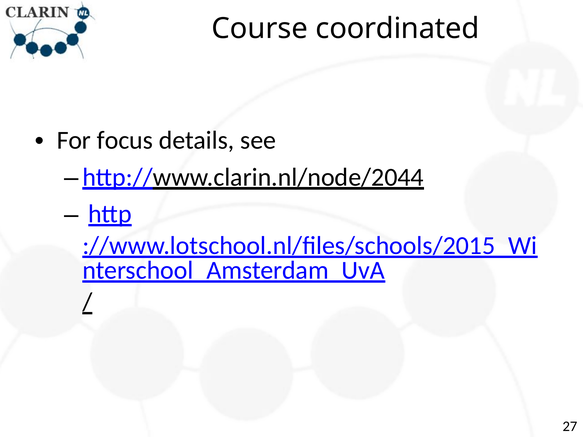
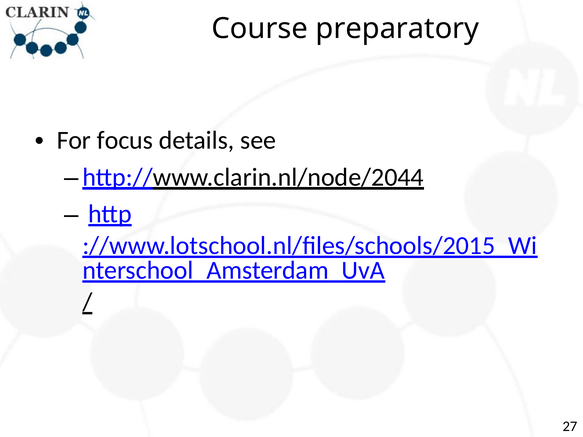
coordinated: coordinated -> preparatory (397, 29)
